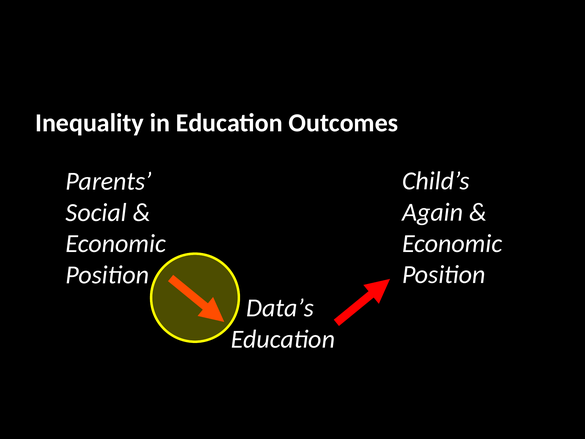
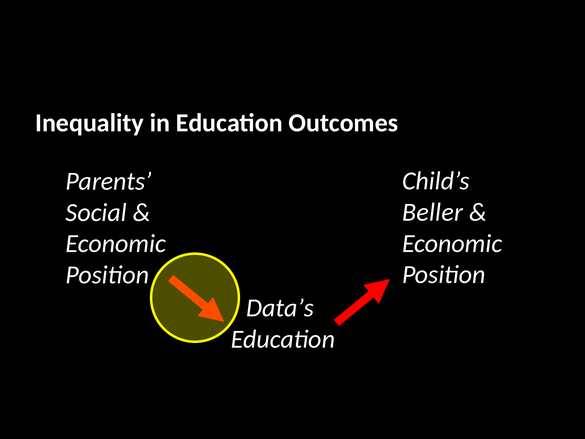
Again: Again -> Beller (433, 212)
